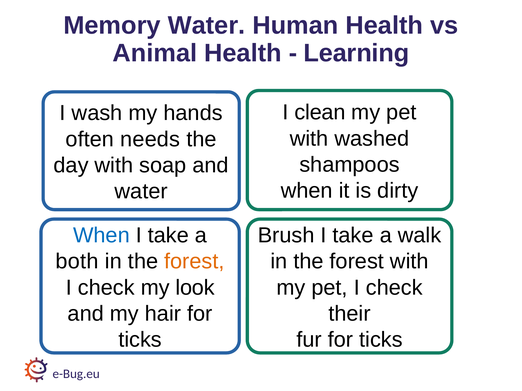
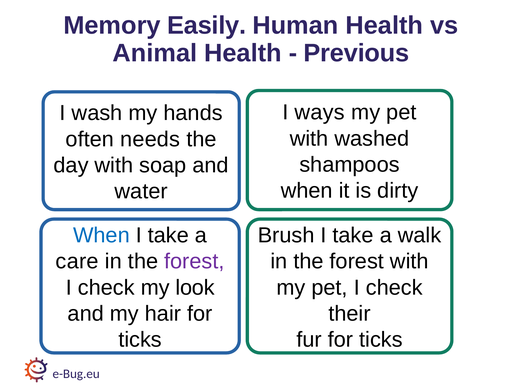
Memory Water: Water -> Easily (207, 26)
Learning: Learning -> Previous (356, 53)
clean: clean -> ways (320, 113)
both: both -> care (77, 262)
forest colour: orange -> purple (194, 262)
